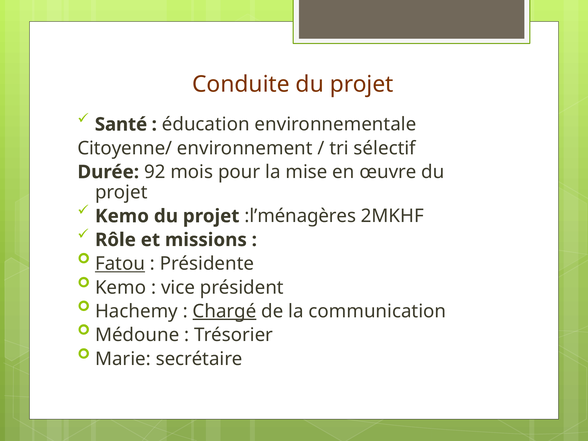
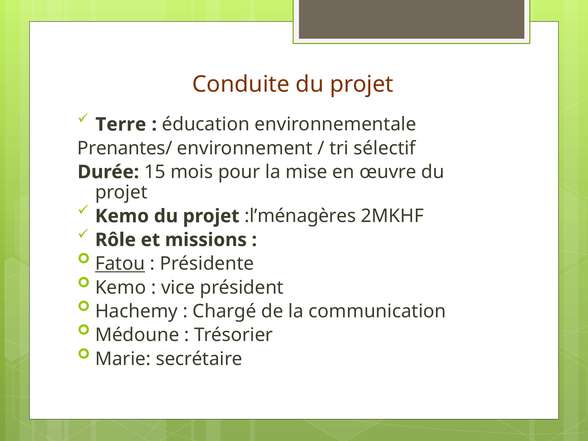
Santé: Santé -> Terre (121, 124)
Citoyenne/: Citoyenne/ -> Prenantes/ (125, 148)
92: 92 -> 15 (155, 172)
Chargé underline: present -> none (224, 311)
